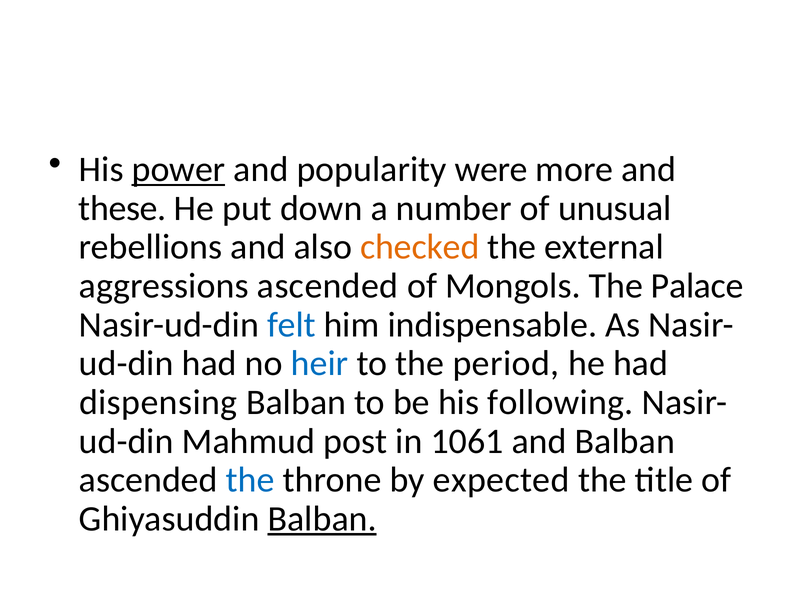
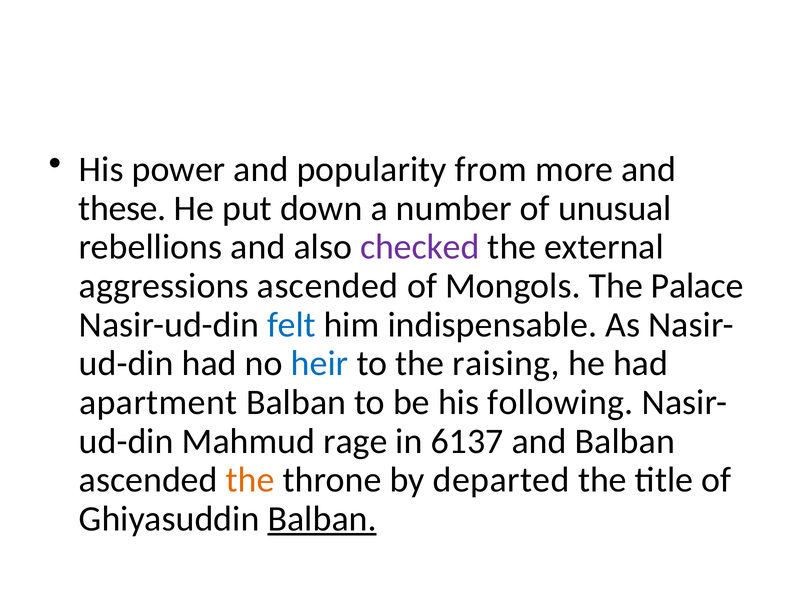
power underline: present -> none (179, 170)
were: were -> from (491, 170)
checked colour: orange -> purple (420, 247)
period: period -> raising (506, 364)
dispensing: dispensing -> apartment (158, 403)
post: post -> rage (355, 442)
1061: 1061 -> 6137 (467, 442)
the colour: blue -> orange (250, 481)
expected: expected -> departed (501, 481)
